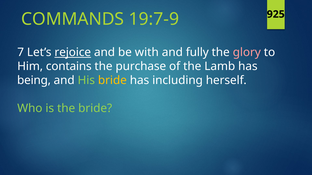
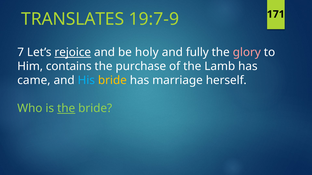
COMMANDS: COMMANDS -> TRANSLATES (73, 19)
925: 925 -> 171 (276, 14)
with: with -> holy (147, 53)
being: being -> came (34, 81)
His colour: light green -> light blue (86, 81)
including: including -> marriage (178, 81)
the underline: none -> present (66, 109)
